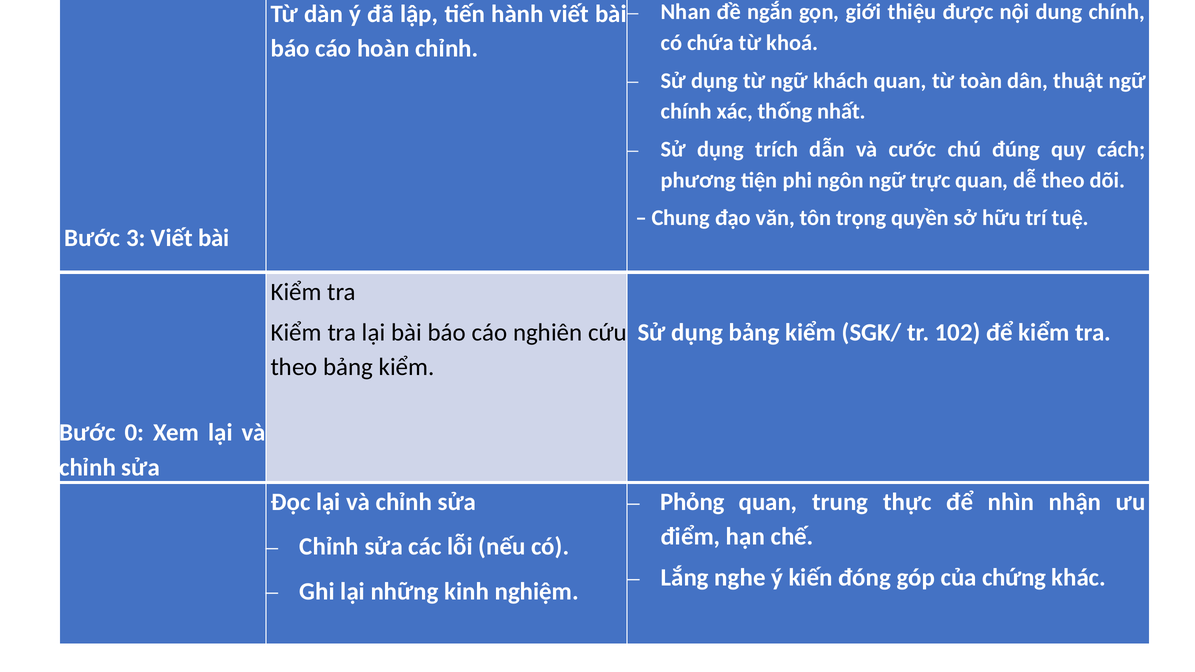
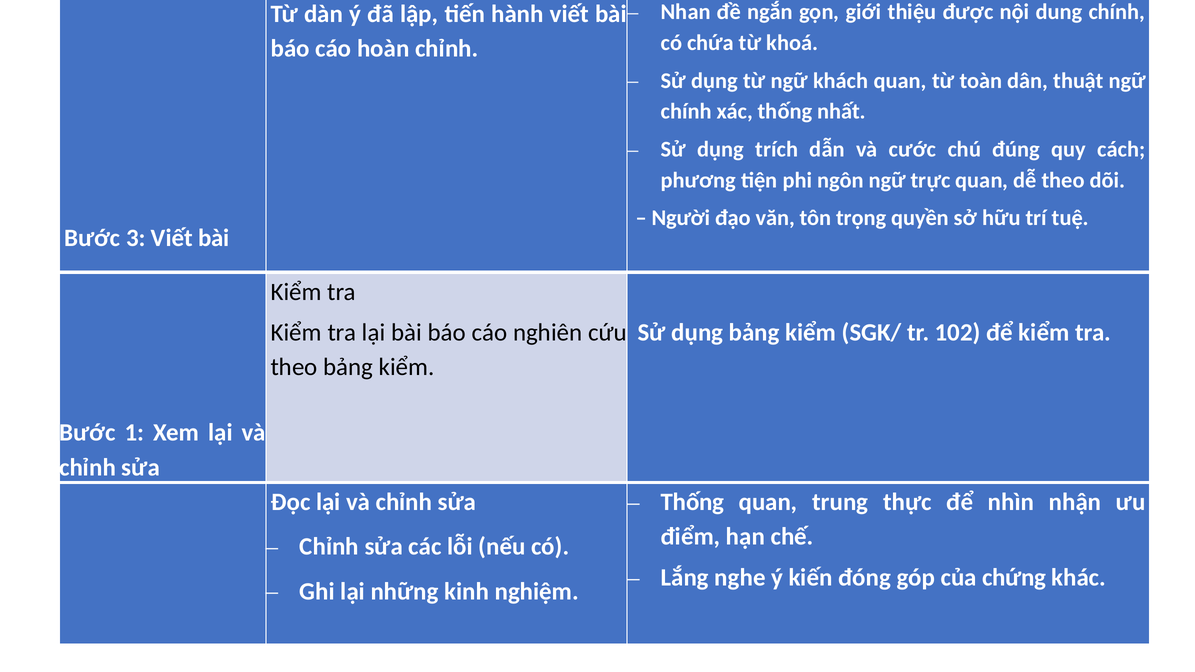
Chung: Chung -> Người (681, 218)
0: 0 -> 1 (134, 433)
Phỏng: Phỏng -> Thống (692, 502)
